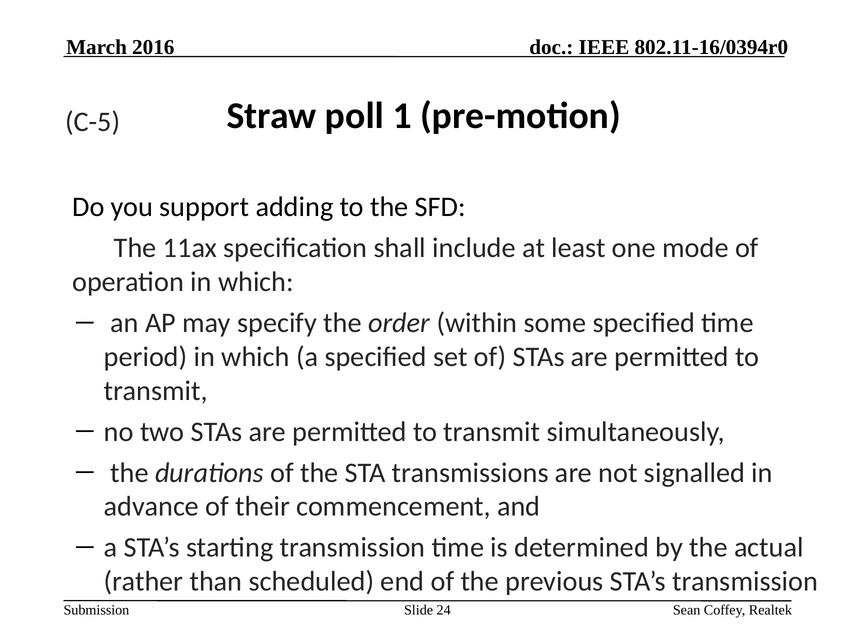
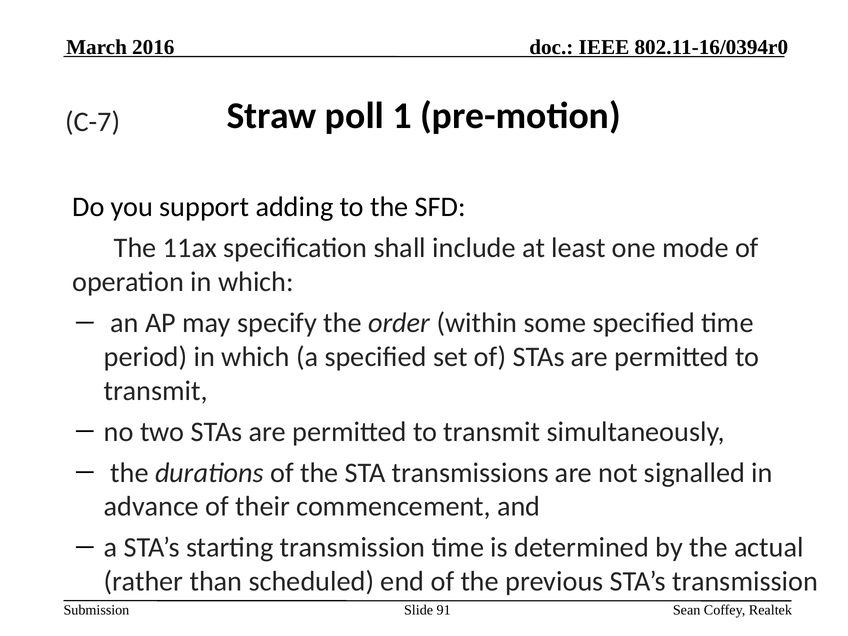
C-5: C-5 -> C-7 (93, 122)
24: 24 -> 91 (444, 610)
